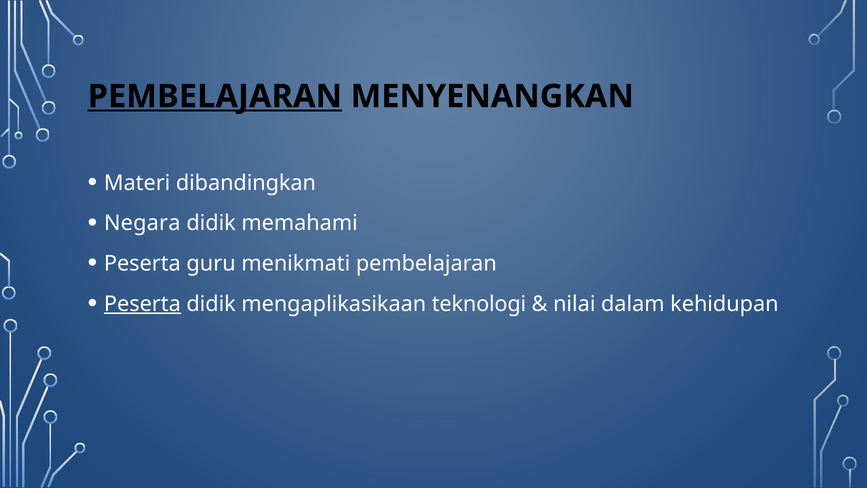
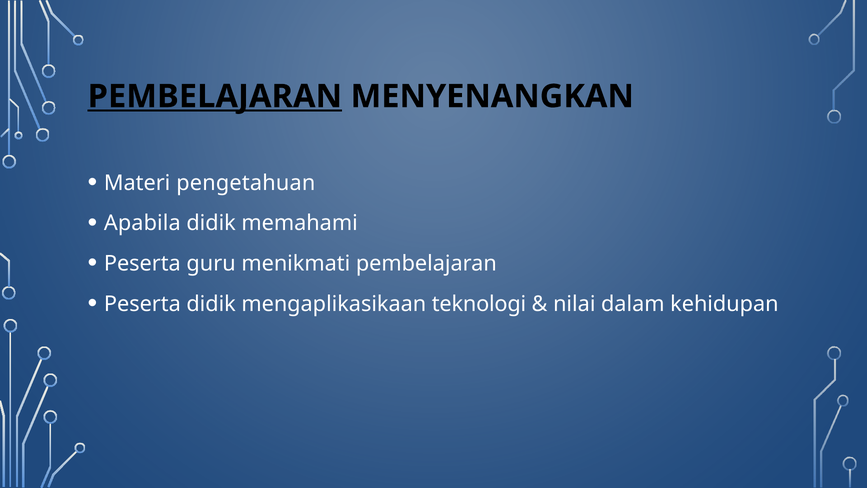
dibandingkan: dibandingkan -> pengetahuan (246, 183)
Negara: Negara -> Apabila (142, 223)
Peserta underline: present -> none (142, 304)
